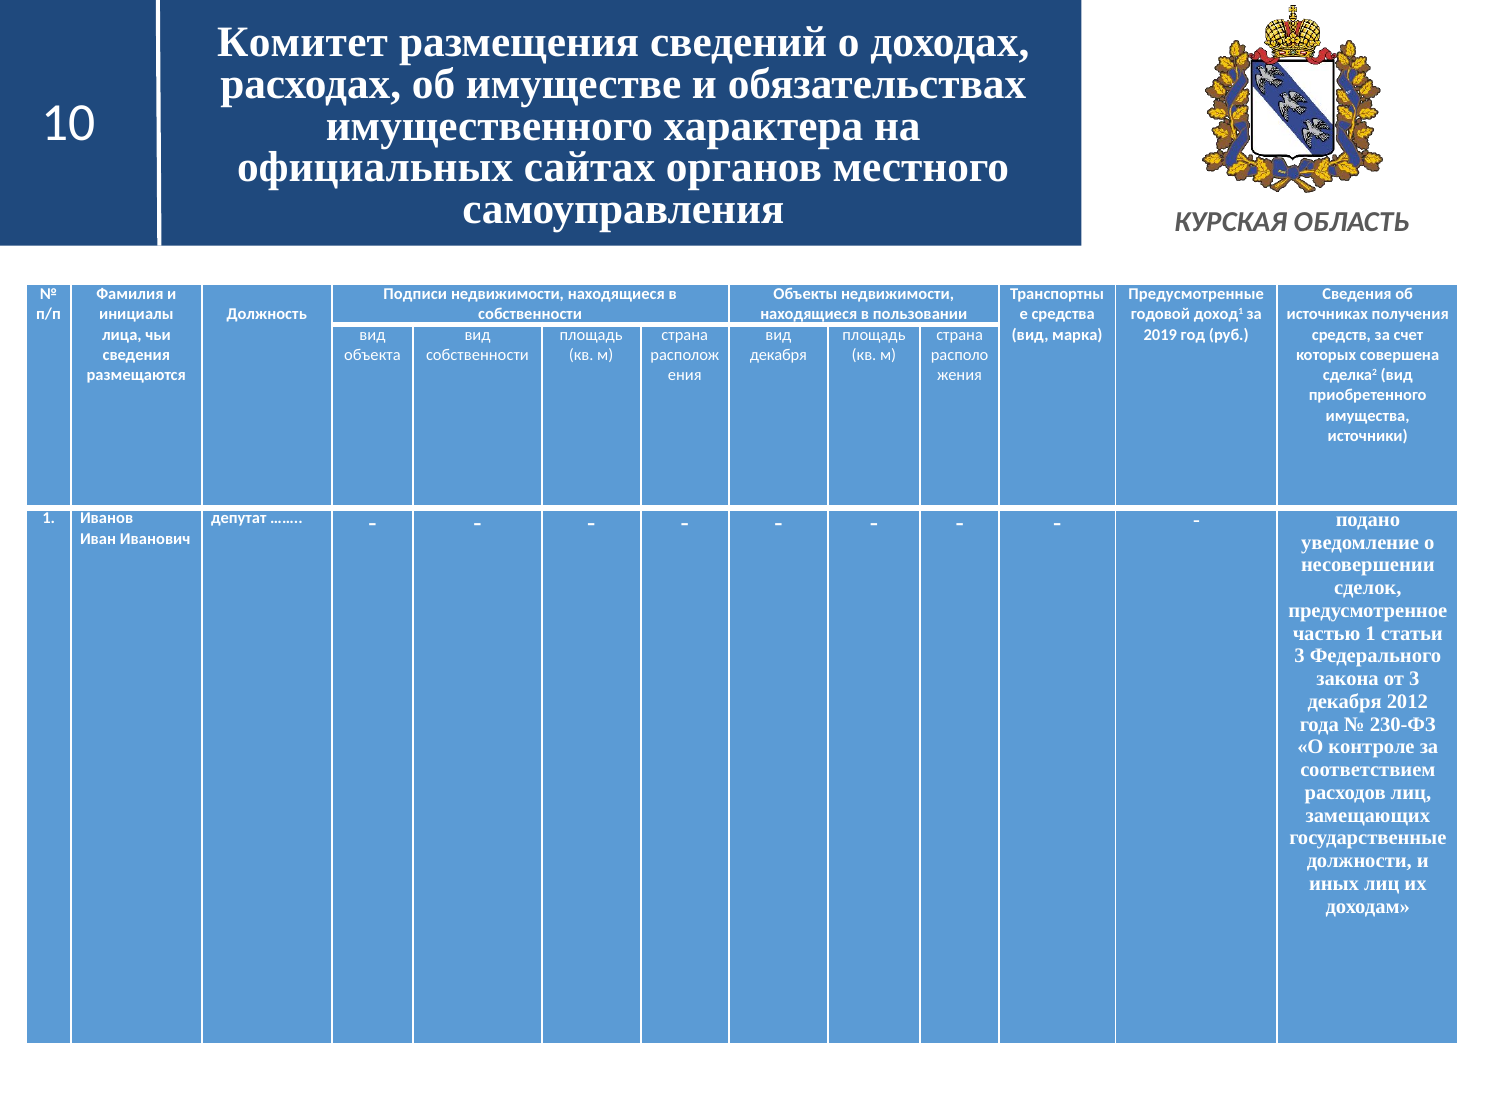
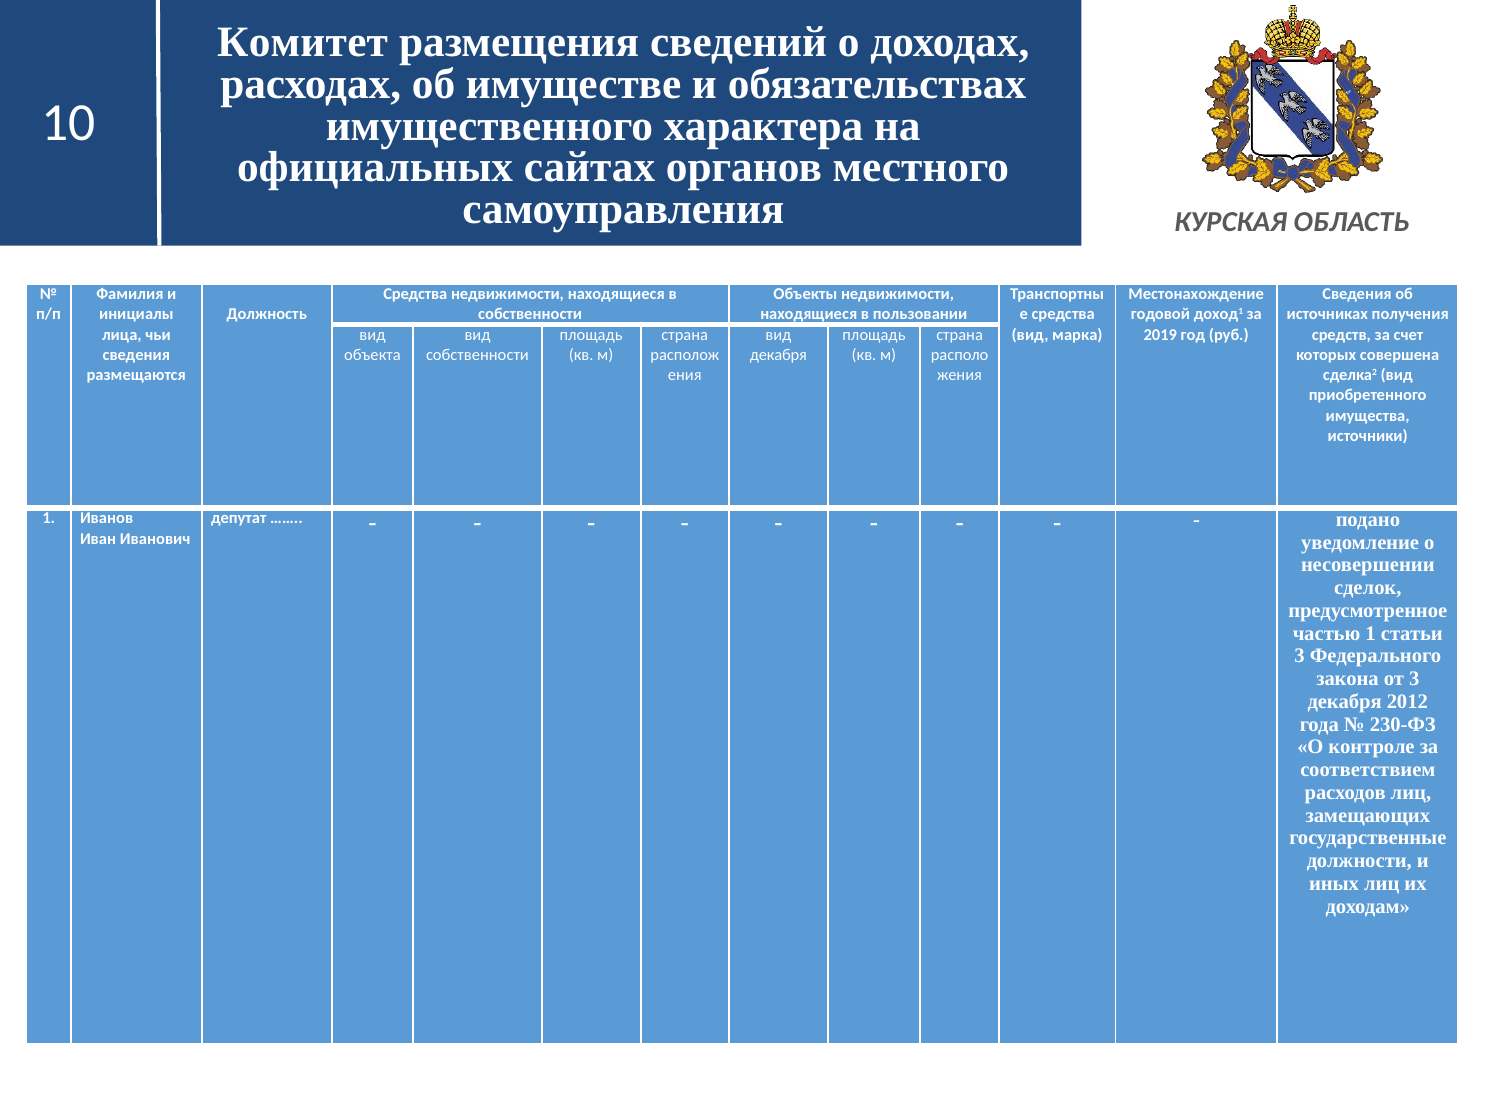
Подписи: Подписи -> Средства (415, 294)
Предусмотренные: Предусмотренные -> Местонахождение (1196, 294)
